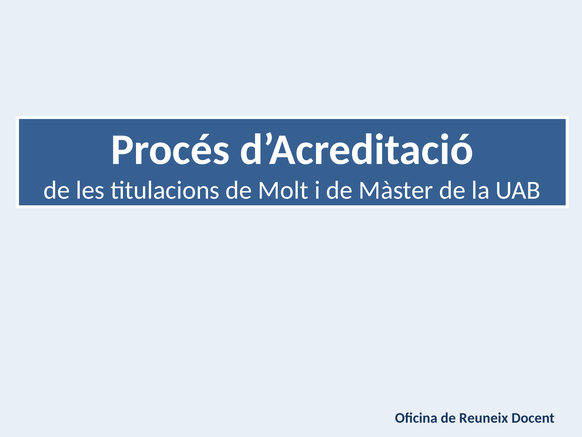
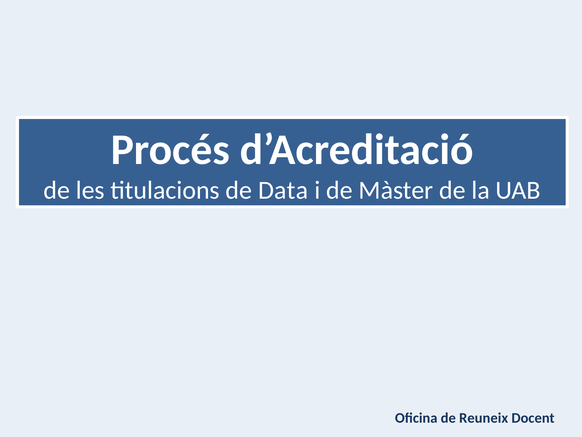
Molt: Molt -> Data (283, 190)
